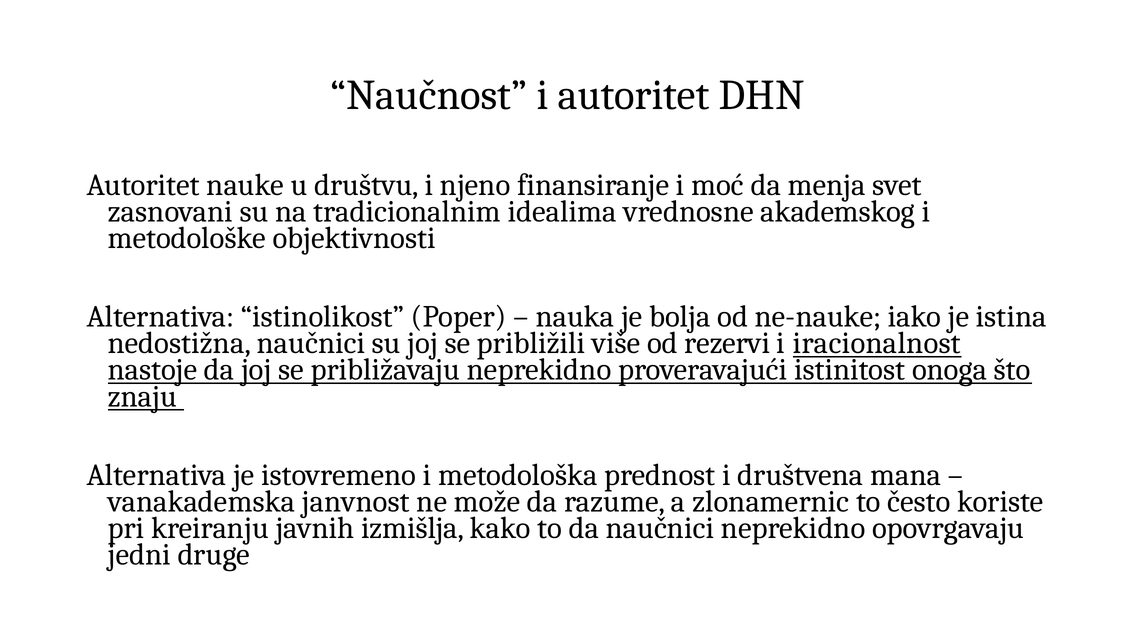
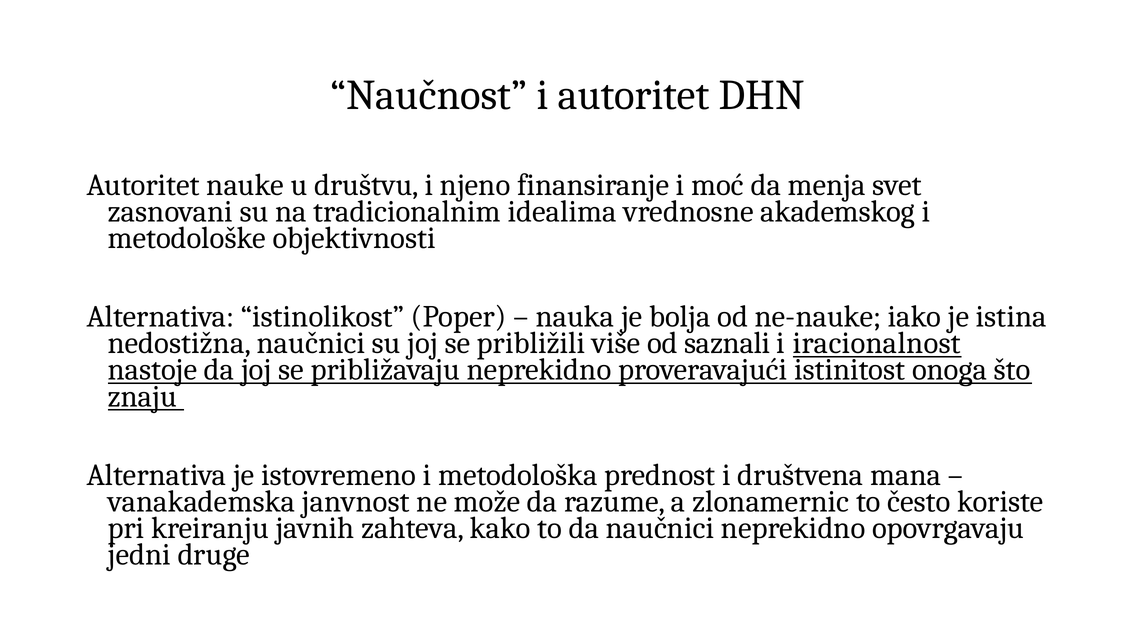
rezervi: rezervi -> saznali (727, 344)
izmišlja: izmišlja -> zahteva (413, 528)
